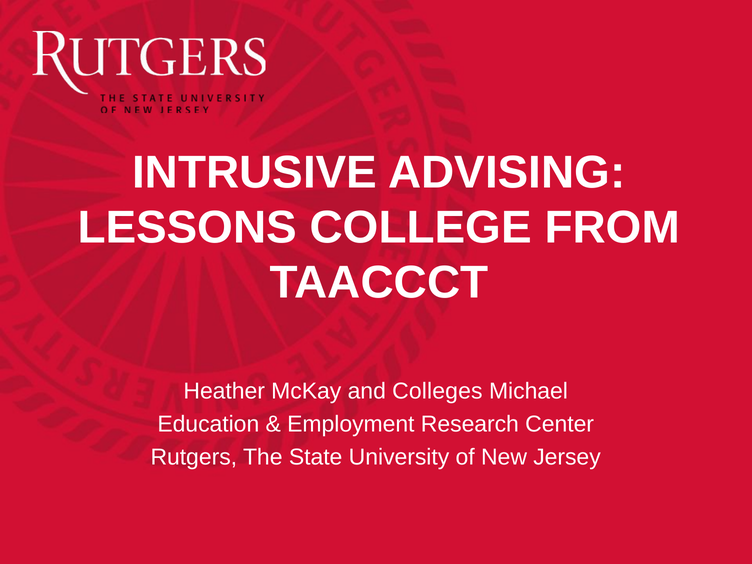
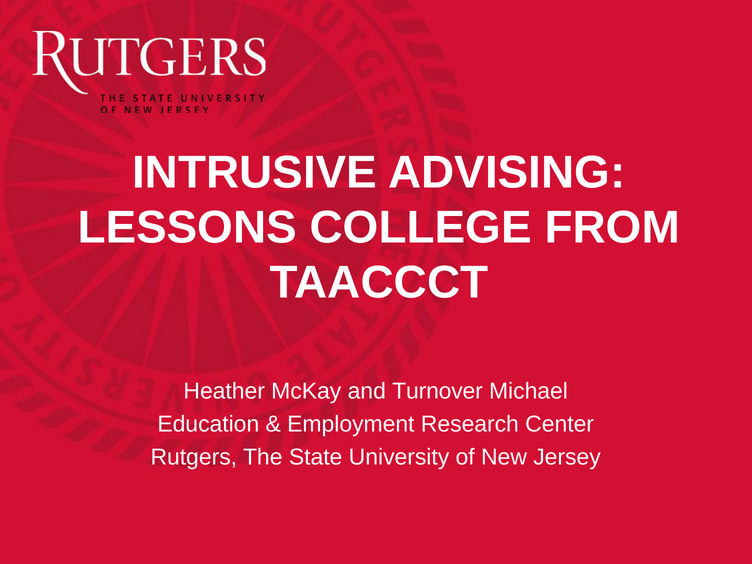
Colleges: Colleges -> Turnover (438, 391)
